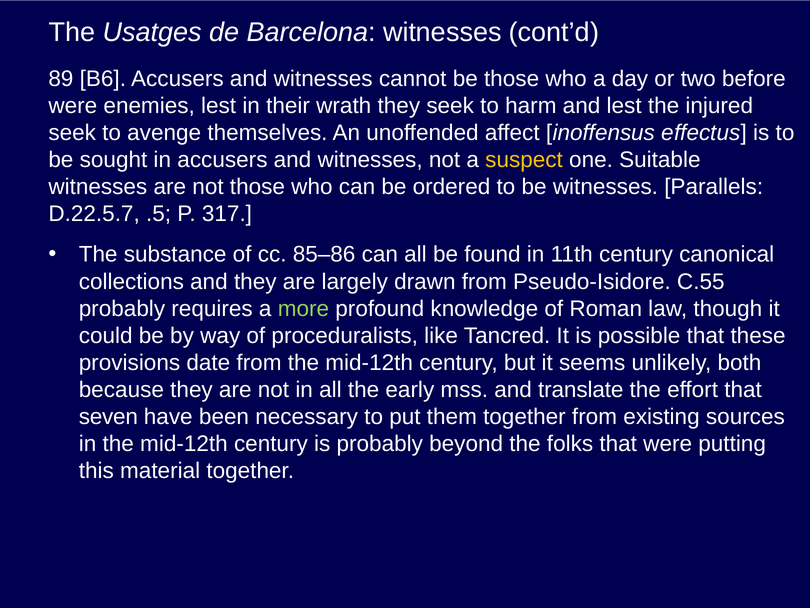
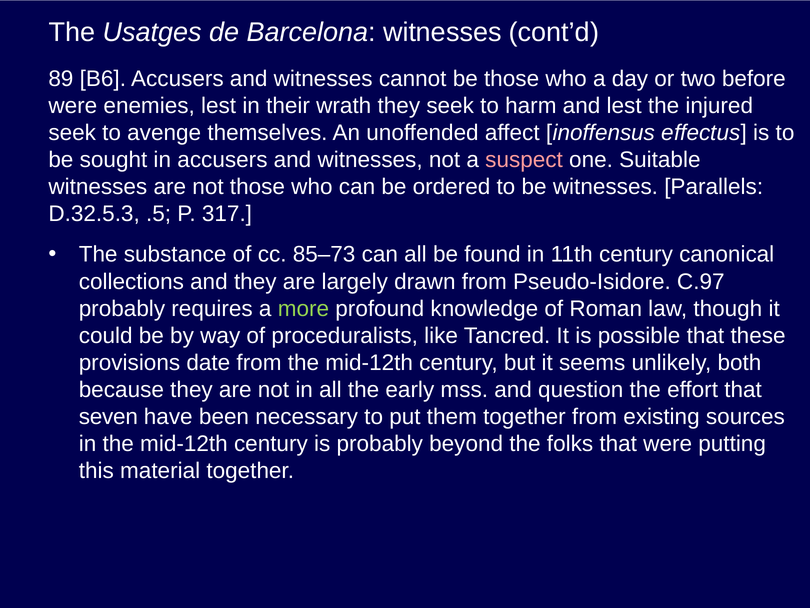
suspect colour: yellow -> pink (524, 160)
D.22.5.7: D.22.5.7 -> D.32.5.3 (94, 214)
85–86: 85–86 -> 85–73 (324, 254)
C.55: C.55 -> C.97 (701, 281)
translate: translate -> question (581, 389)
